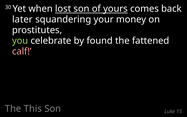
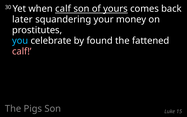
when lost: lost -> calf (63, 9)
you colour: light green -> light blue (20, 41)
This: This -> Pigs (33, 109)
